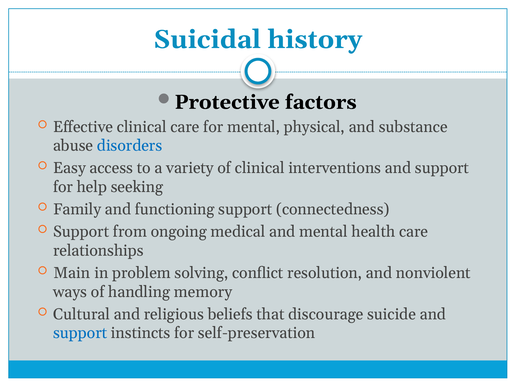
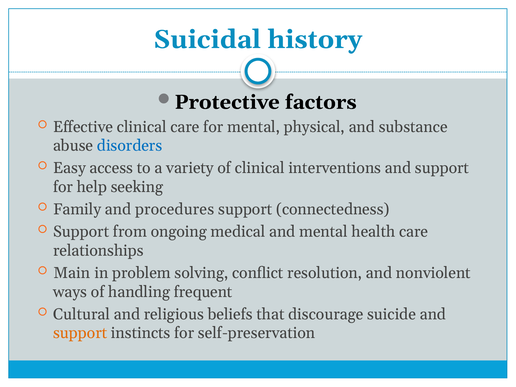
functioning: functioning -> procedures (175, 209)
memory: memory -> frequent (203, 292)
support colour: blue -> orange (80, 333)
